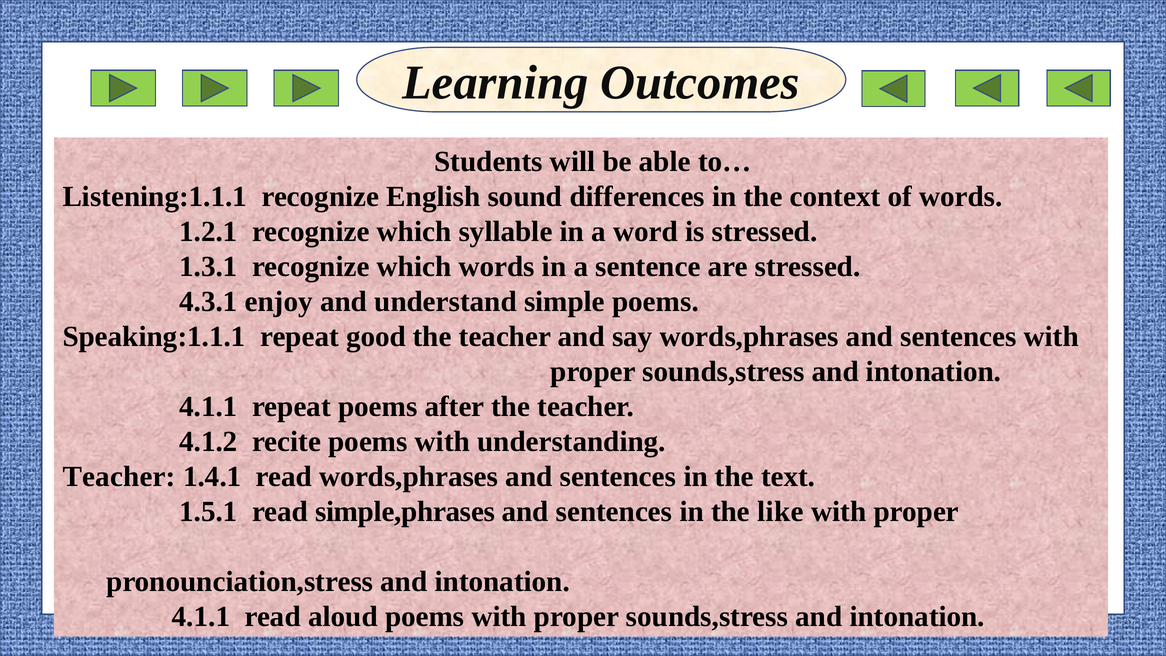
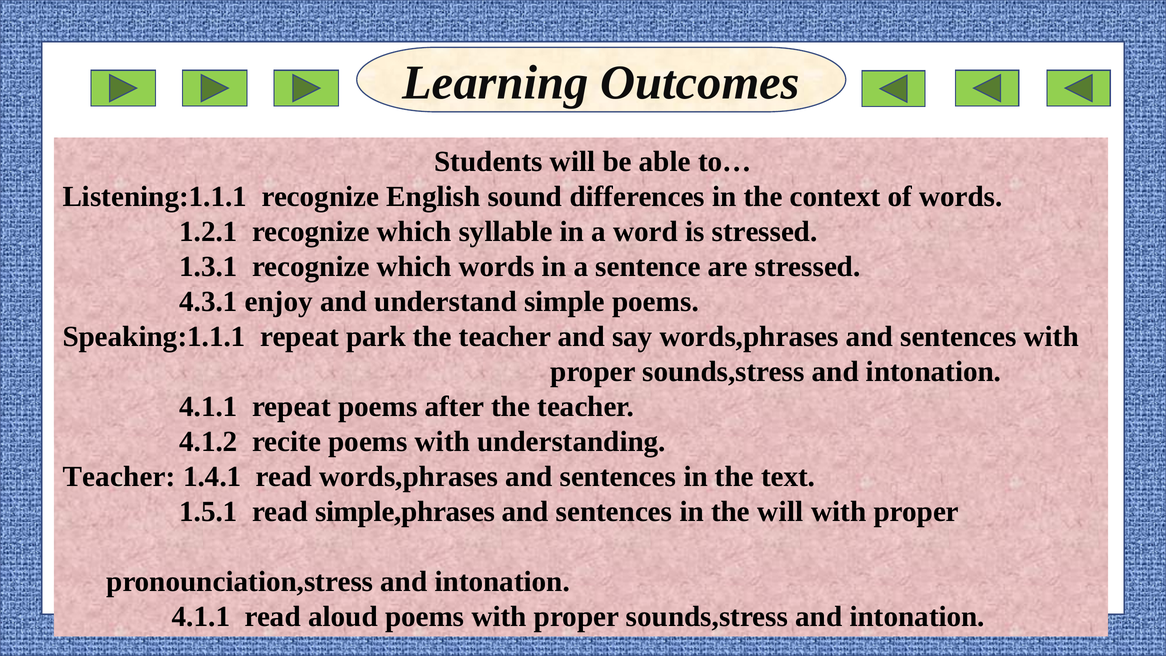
good: good -> park (376, 337)
the like: like -> will (780, 512)
